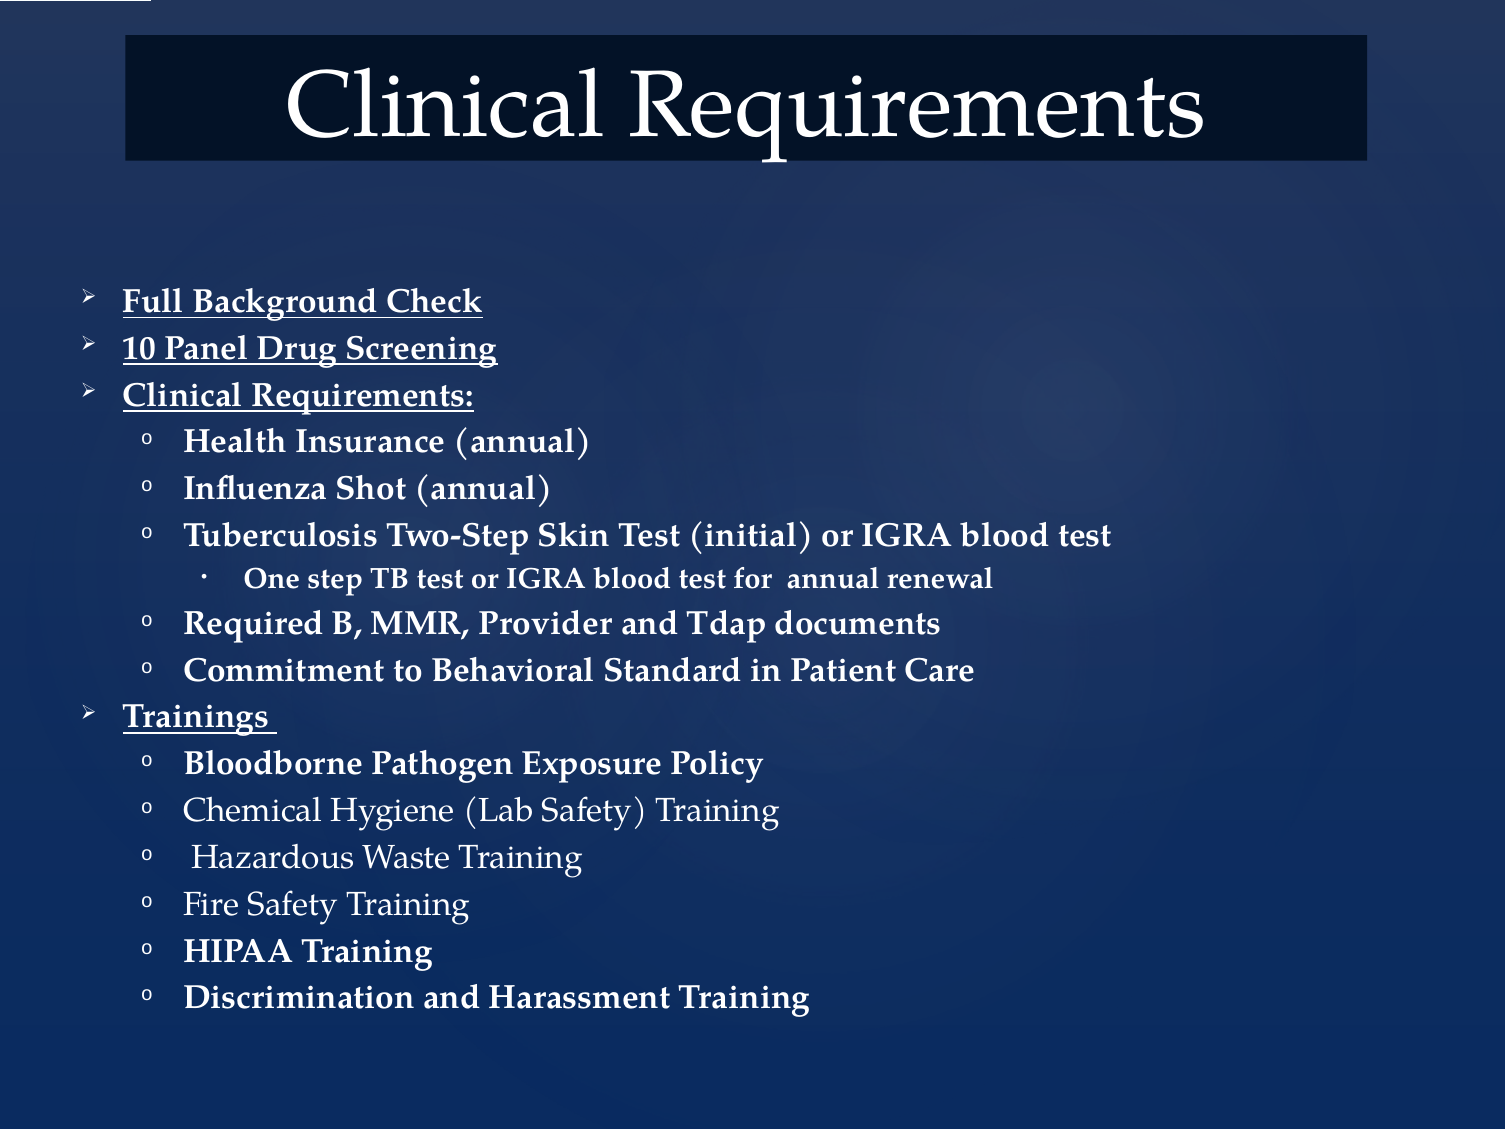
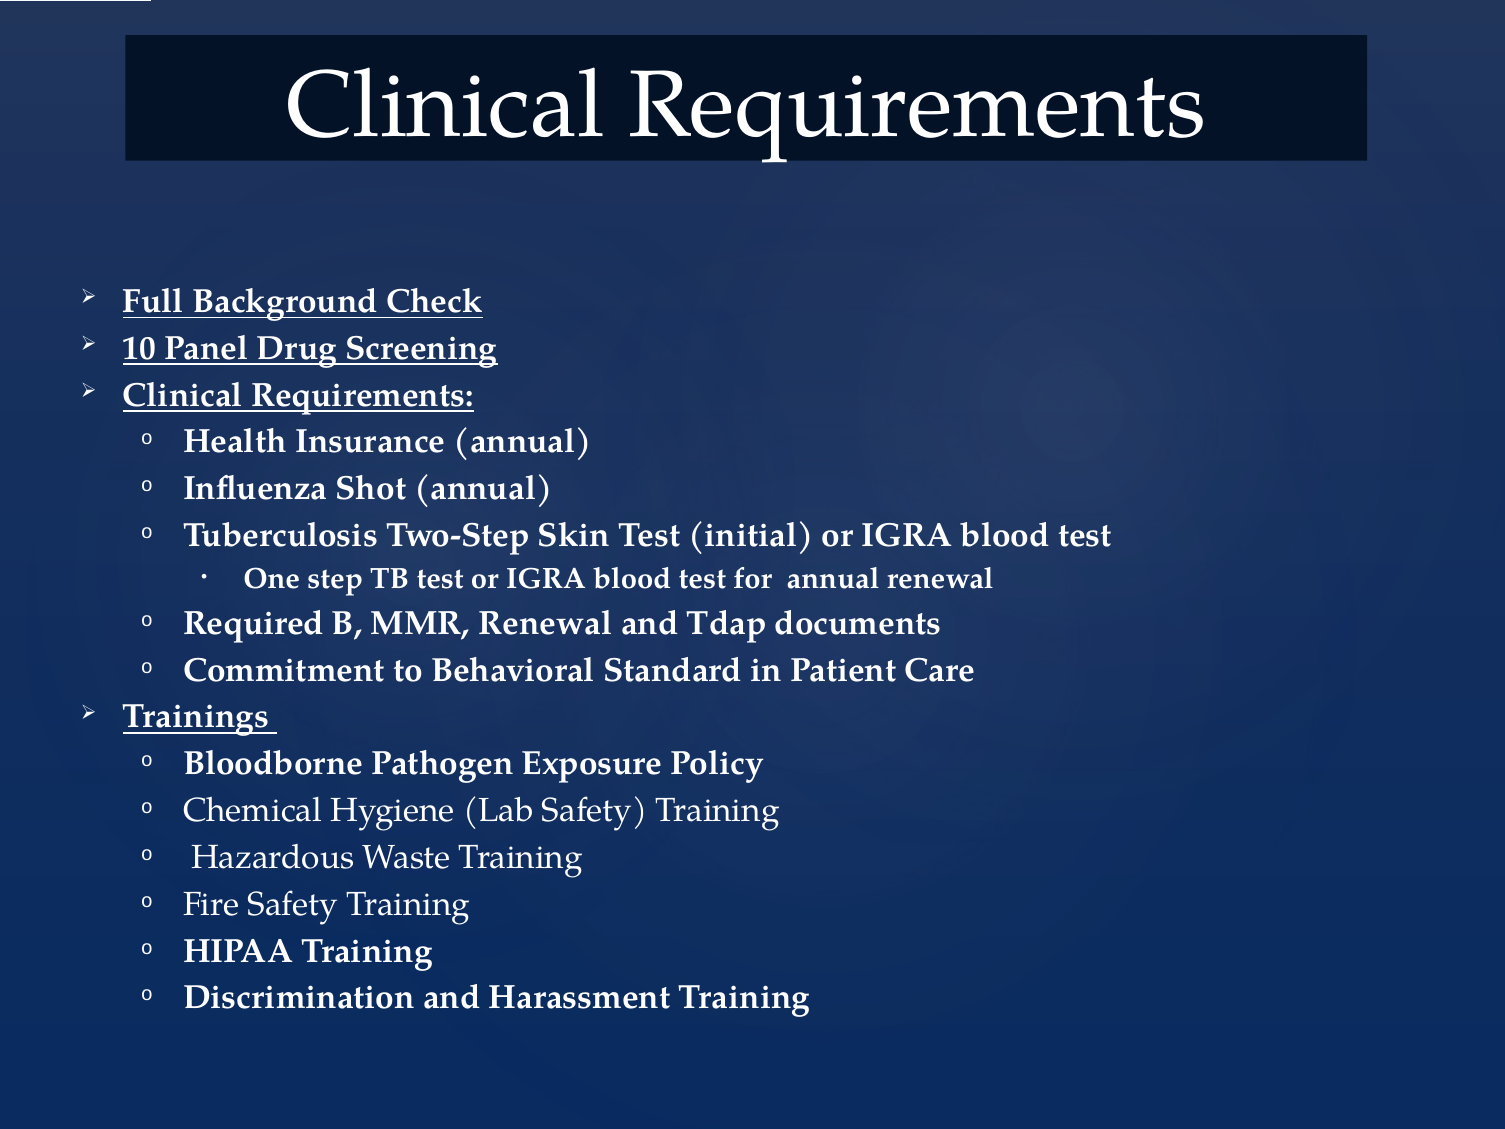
MMR Provider: Provider -> Renewal (545, 623)
